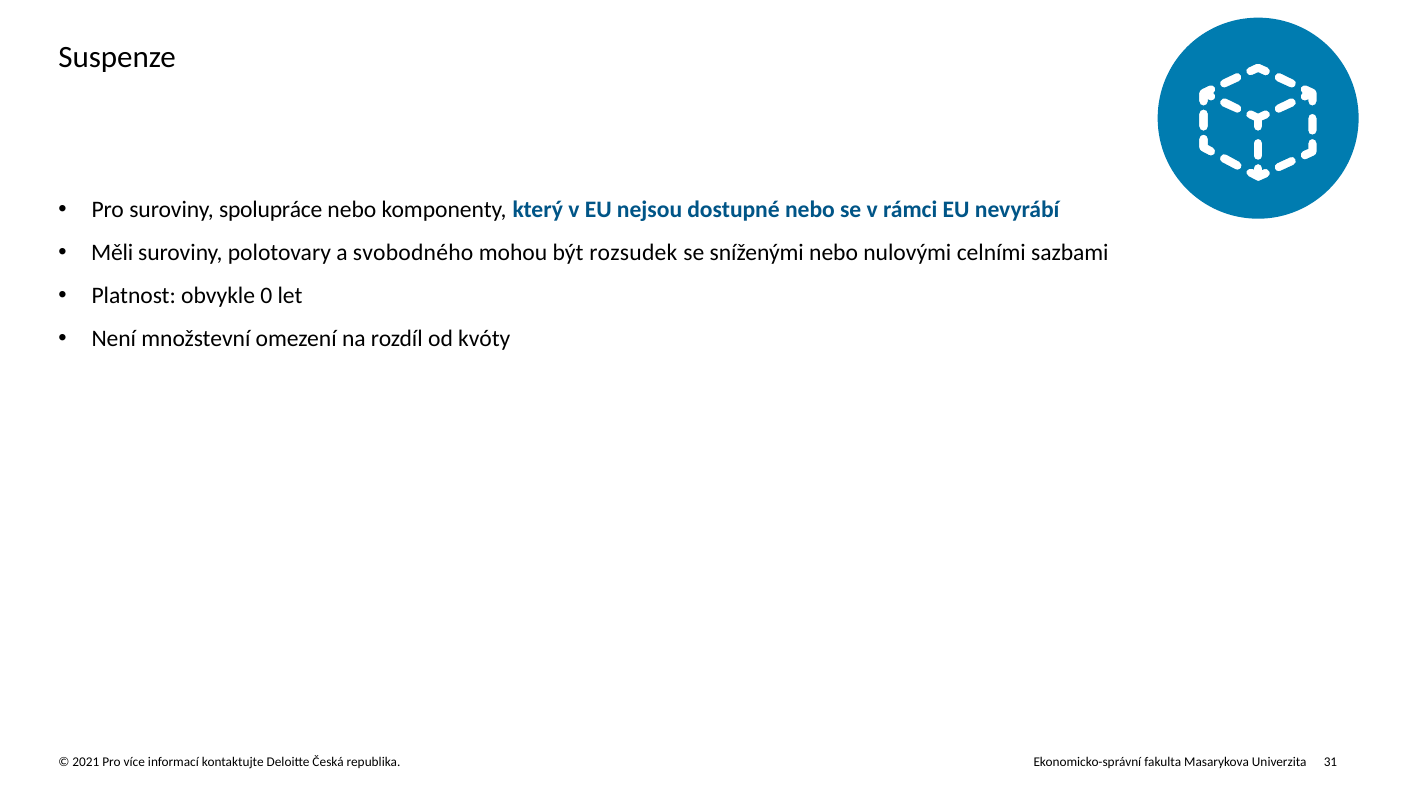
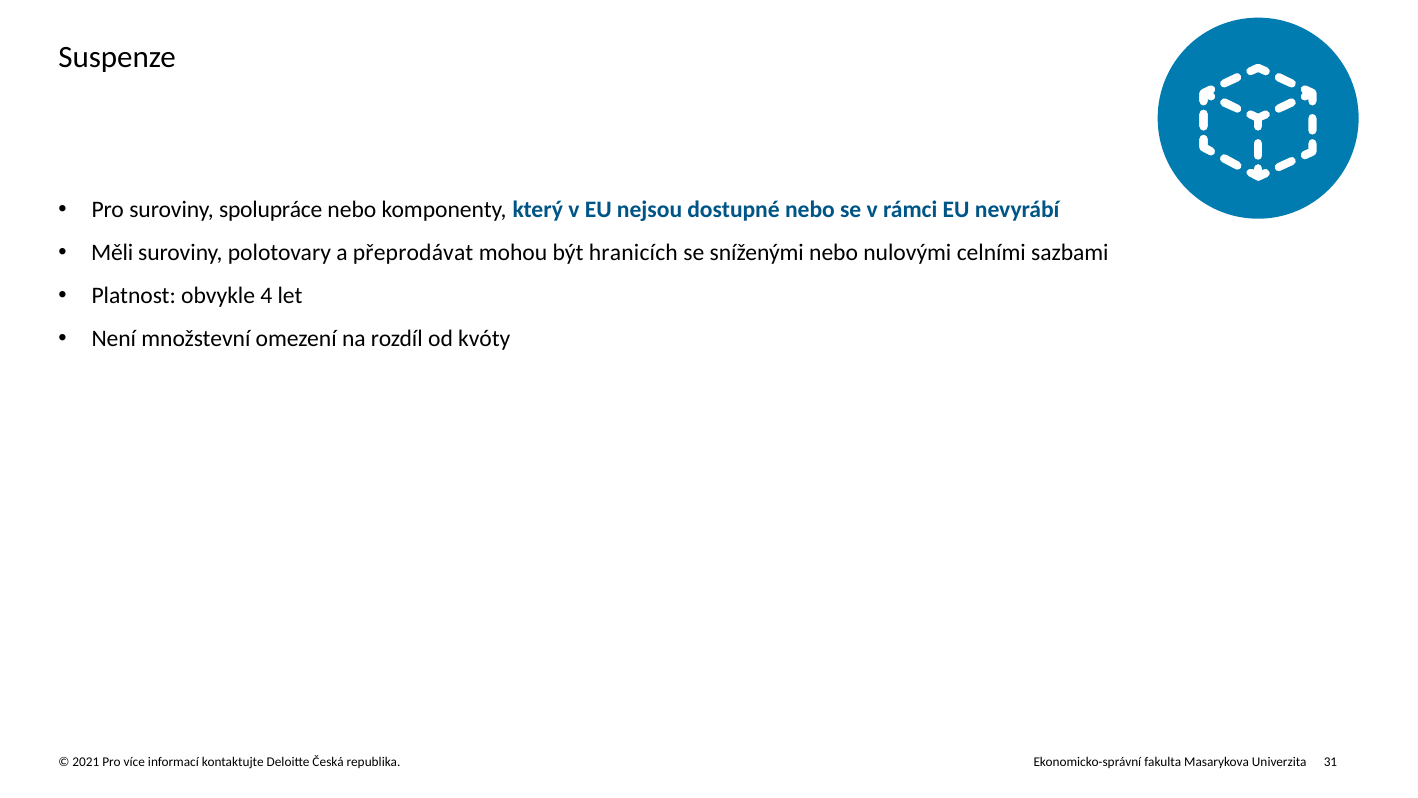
svobodného: svobodného -> přeprodávat (413, 253)
rozsudek: rozsudek -> hranicích (633, 253)
0: 0 -> 4 (266, 296)
